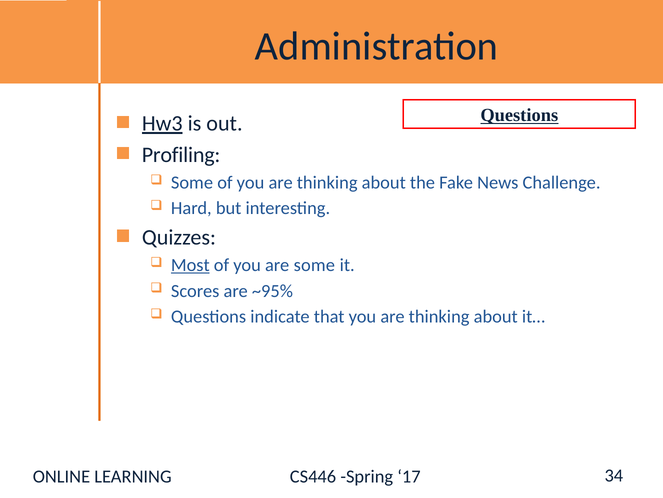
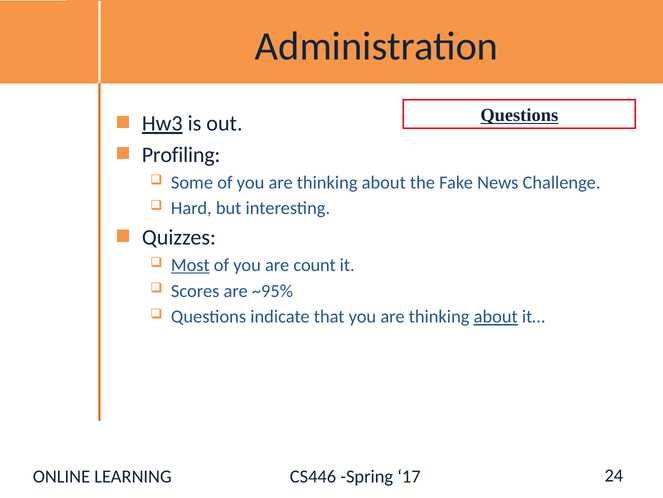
are some: some -> count (315, 265)
about underline: none -> present (496, 316)
34: 34 -> 24 (614, 475)
